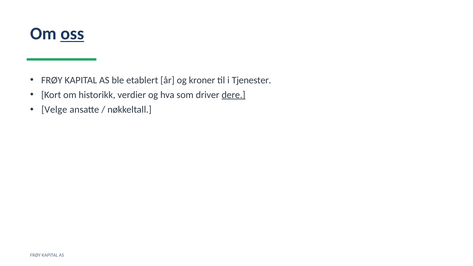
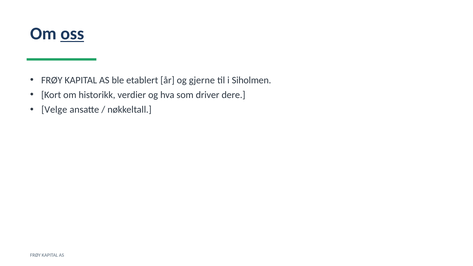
kroner: kroner -> gjerne (202, 80)
Tjenester: Tjenester -> Siholmen (251, 80)
dere underline: present -> none (234, 95)
